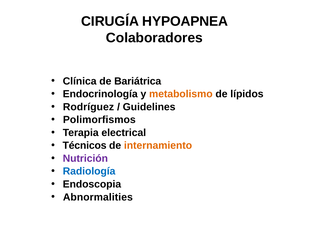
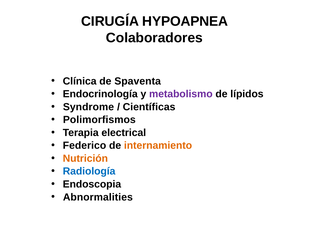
Bariátrica: Bariátrica -> Spaventa (138, 81)
metabolismo colour: orange -> purple (181, 94)
Rodríguez: Rodríguez -> Syndrome (88, 107)
Guidelines: Guidelines -> Científicas (149, 107)
Técnicos: Técnicos -> Federico (84, 145)
Nutrición colour: purple -> orange (85, 158)
